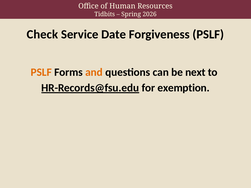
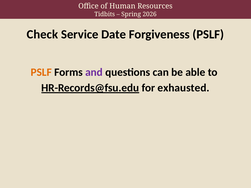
and colour: orange -> purple (94, 72)
next: next -> able (195, 72)
exemption: exemption -> exhausted (184, 88)
